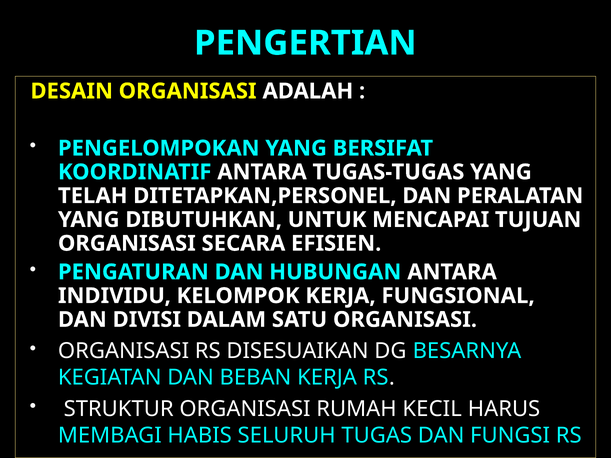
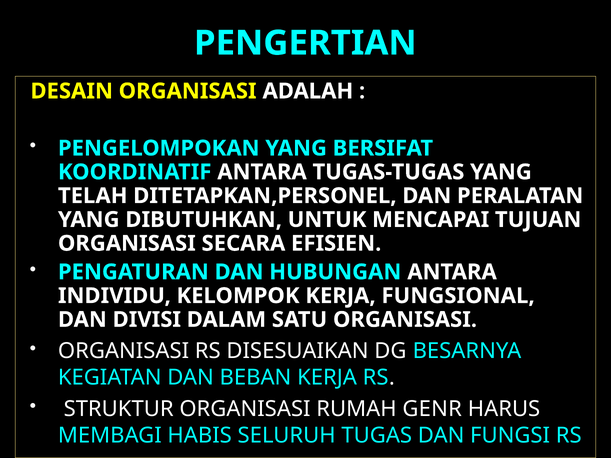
KECIL: KECIL -> GENR (432, 409)
